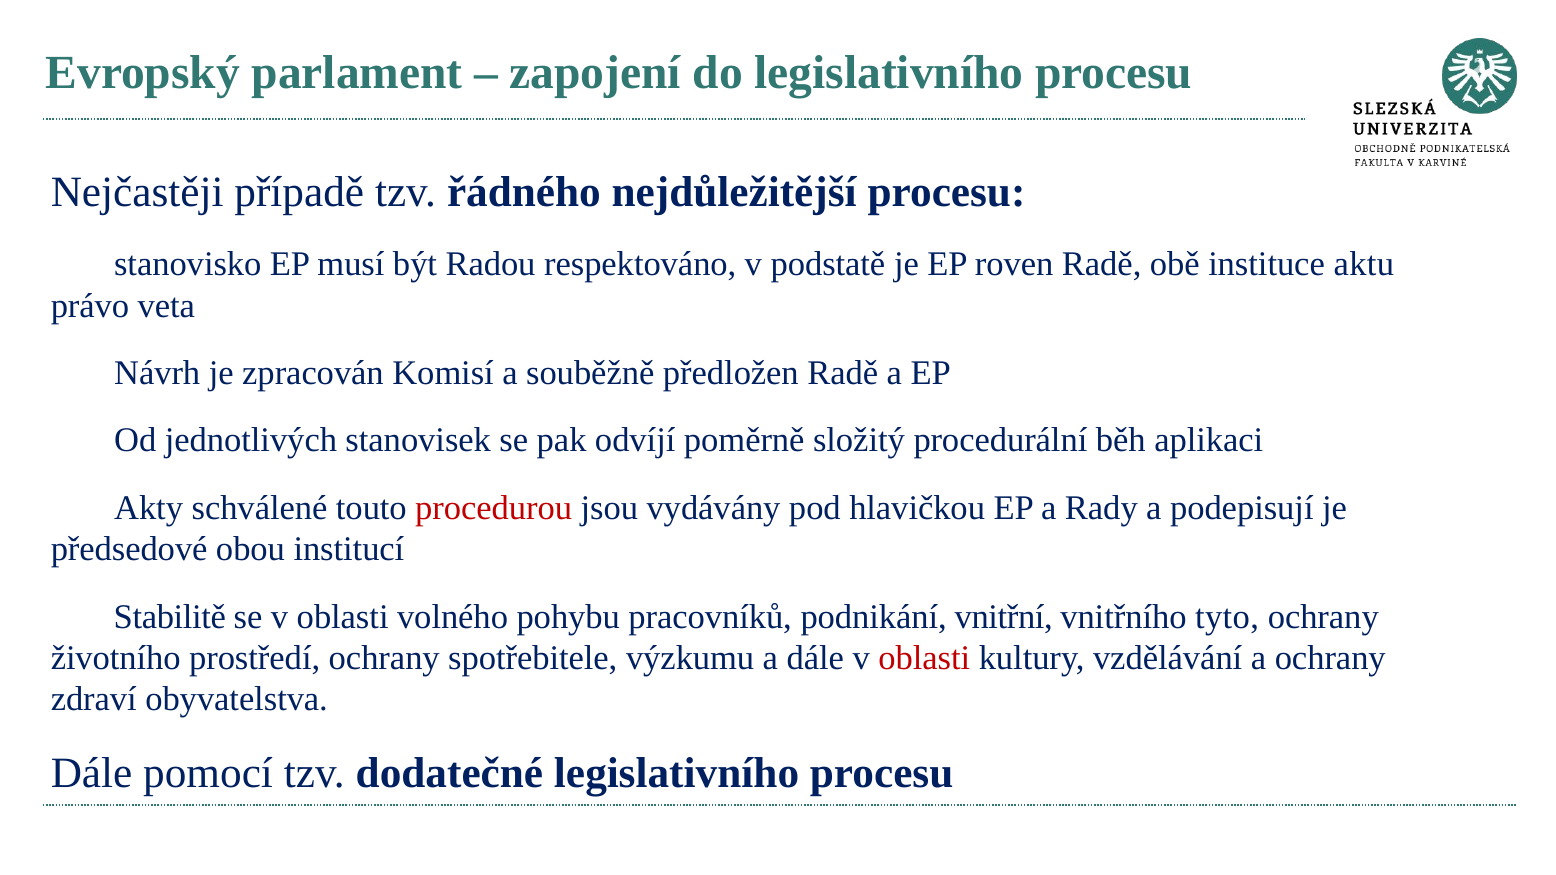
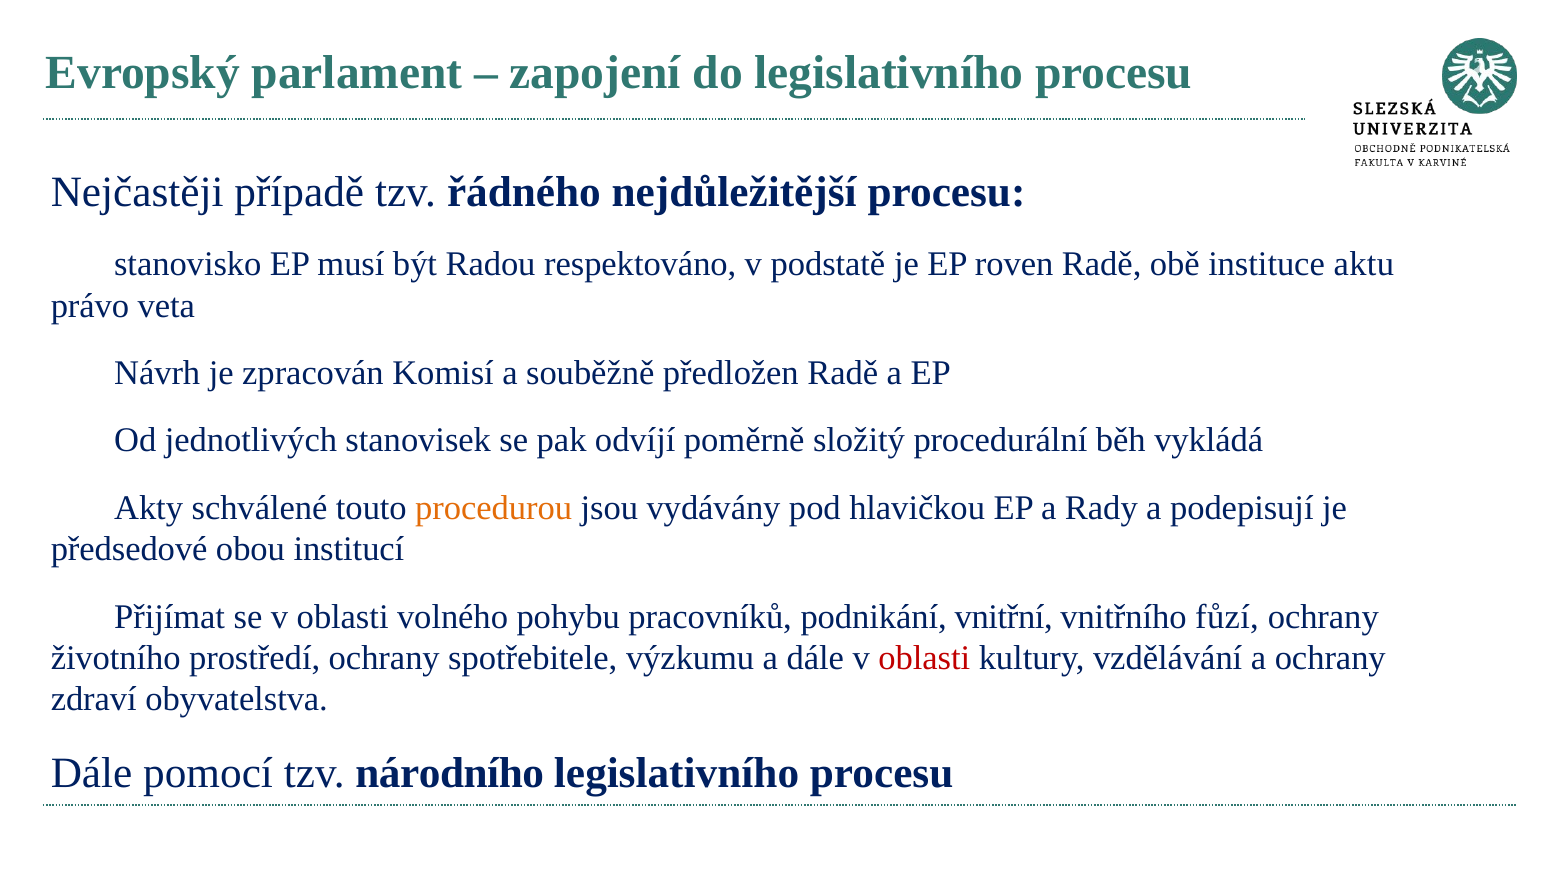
aplikaci: aplikaci -> vykládá (1209, 441)
procedurou colour: red -> orange (494, 508)
Stabilitě: Stabilitě -> Přijímat (170, 617)
tyto: tyto -> fůzí (1227, 617)
dodatečné: dodatečné -> národního (450, 773)
